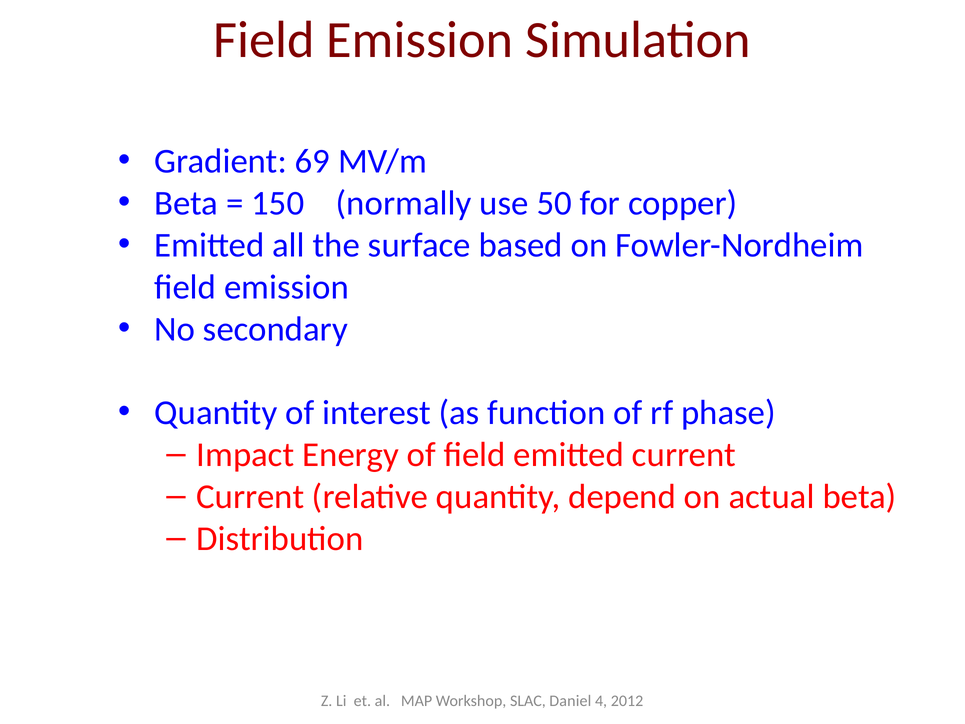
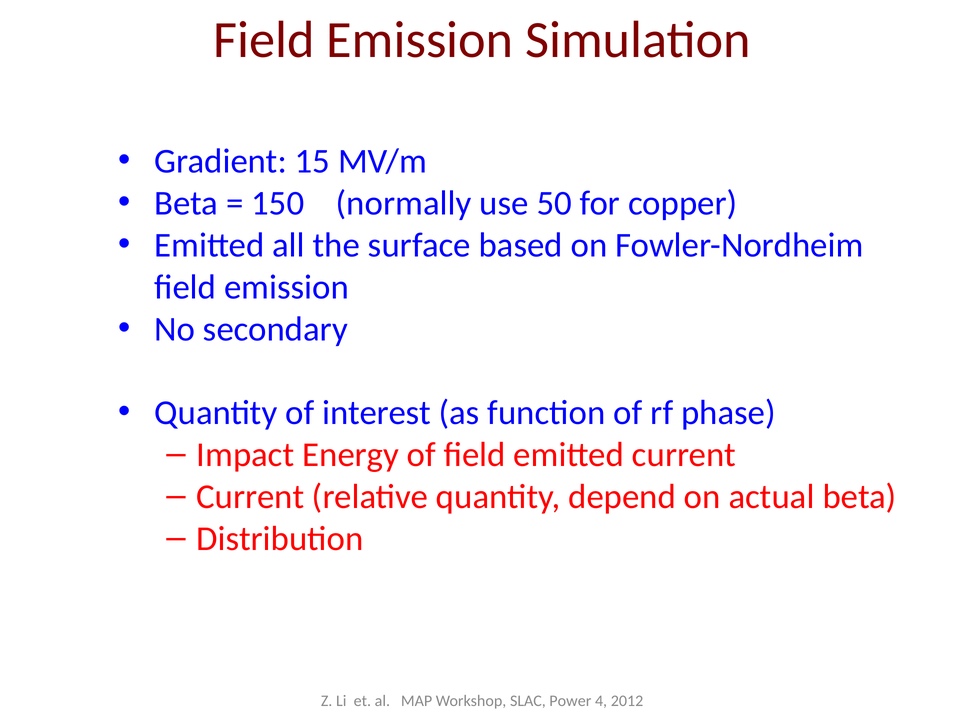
69: 69 -> 15 (312, 161)
Daniel: Daniel -> Power (570, 701)
